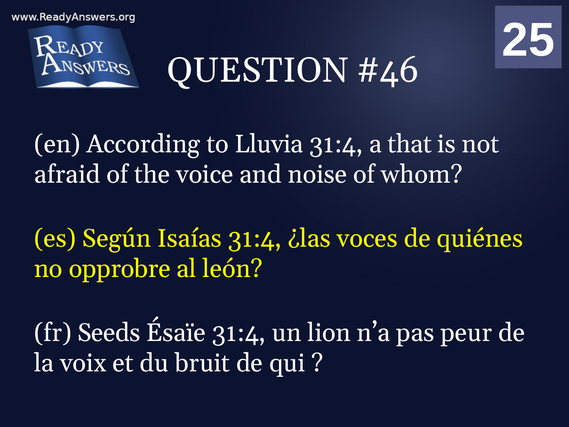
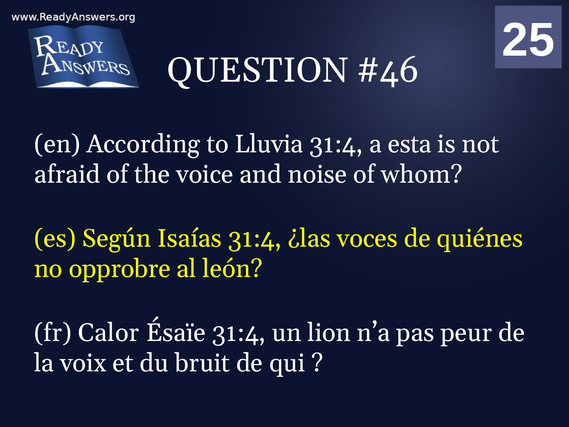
that: that -> esta (410, 144)
Seeds: Seeds -> Calor (109, 333)
